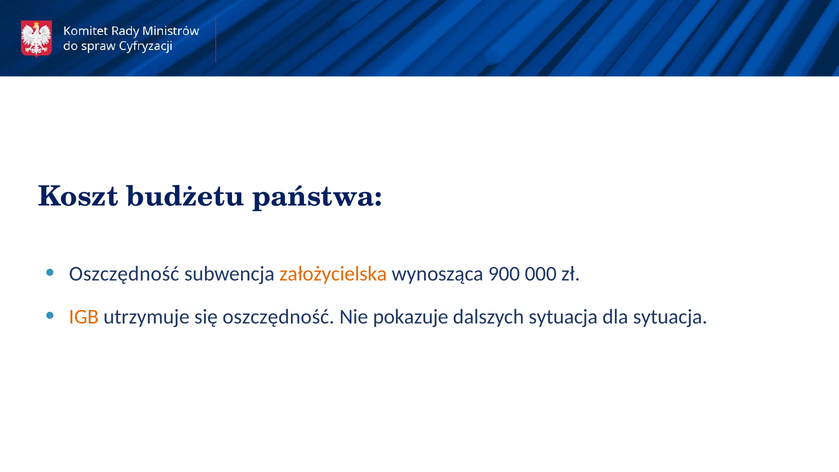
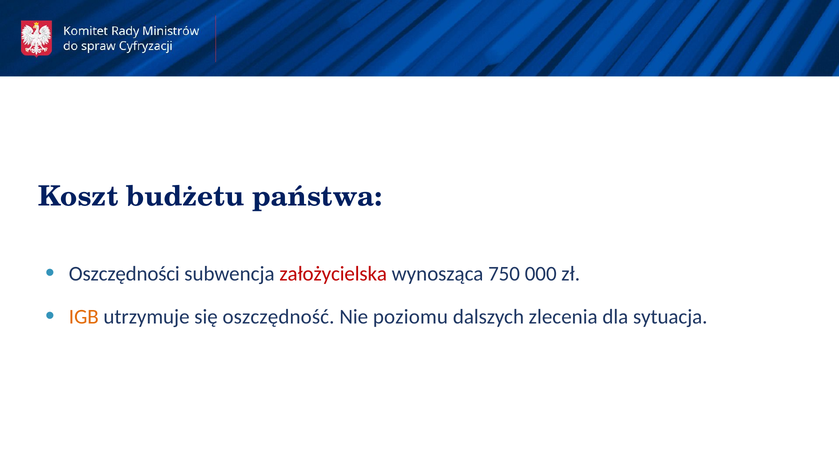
Oszczędność: Oszczędność -> Oszczędności (124, 274)
założycielska colour: orange -> red (333, 274)
900: 900 -> 750 (504, 274)
pokazuje: pokazuje -> poziomu (410, 317)
dalszych sytuacja: sytuacja -> zlecenia (563, 317)
